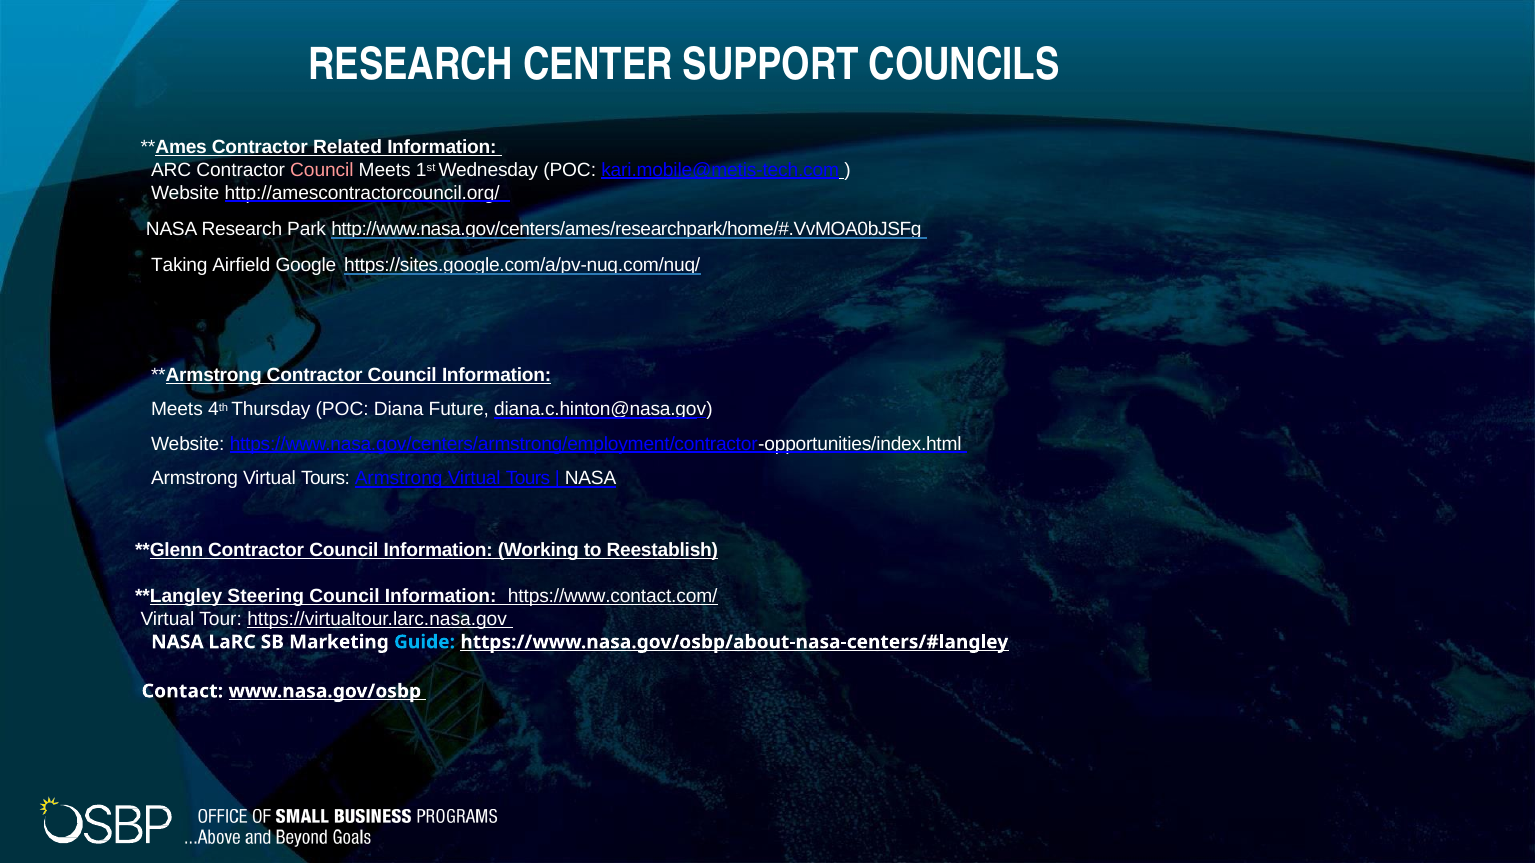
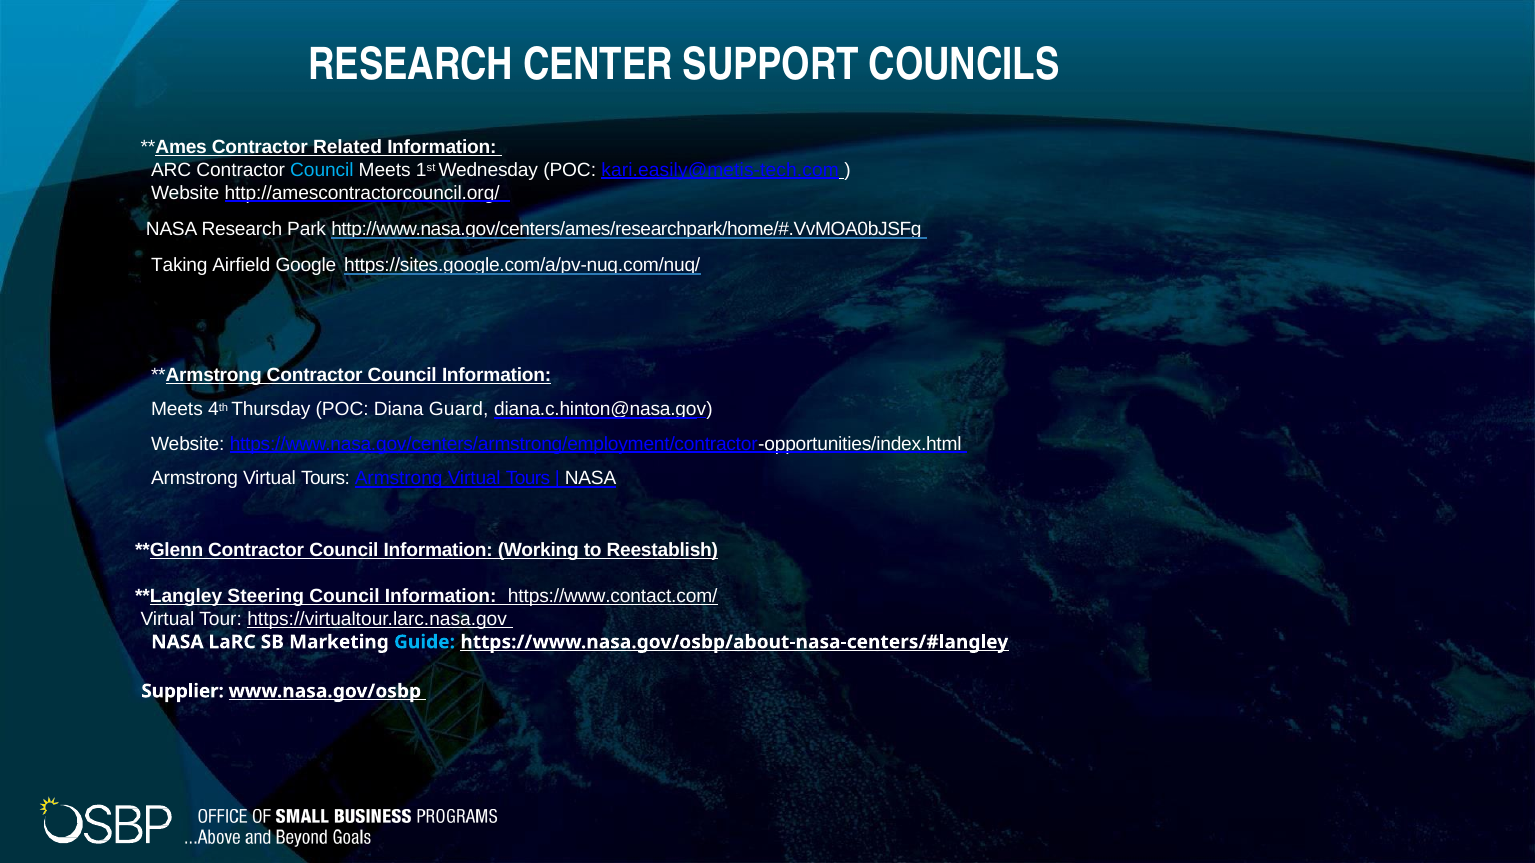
Council colour: pink -> light blue (322, 170)
kari.mobile@metis-tech.com: kari.mobile@metis-tech.com -> kari.easily@metis-tech.com (720, 170)
Future: Future -> Guard (459, 410)
Contact: Contact -> Supplier (183, 691)
